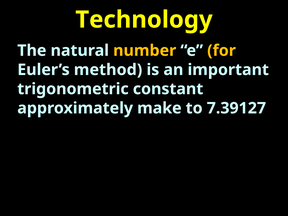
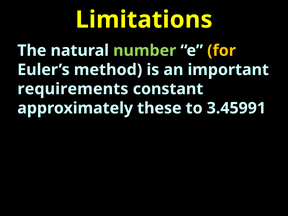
Technology: Technology -> Limitations (144, 20)
number colour: yellow -> light green (145, 51)
trigonometric: trigonometric -> requirements (73, 89)
make: make -> these (159, 108)
7.39127: 7.39127 -> 3.45991 (236, 108)
